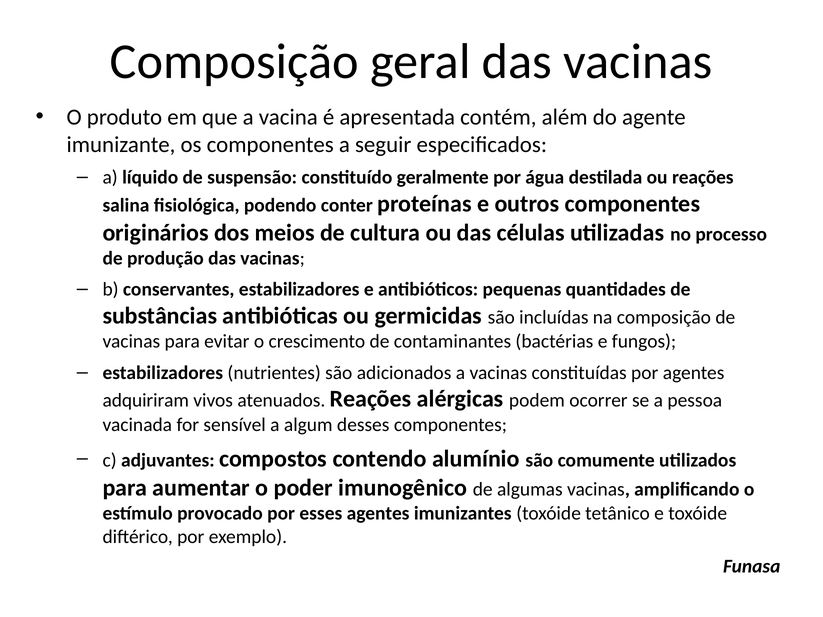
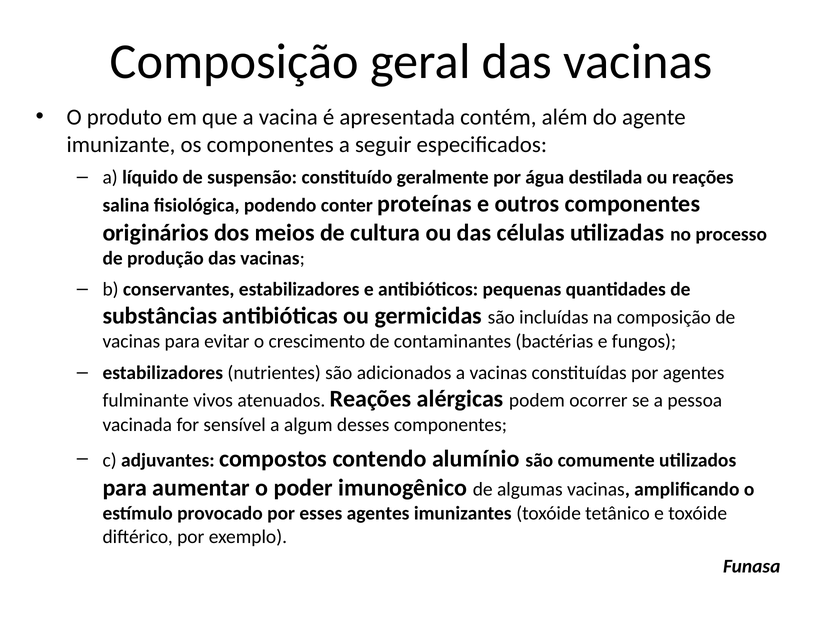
adquiriram: adquiriram -> fulminante (146, 401)
